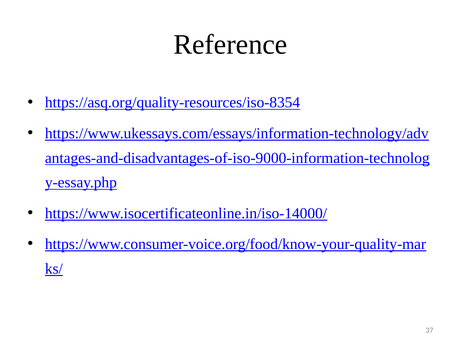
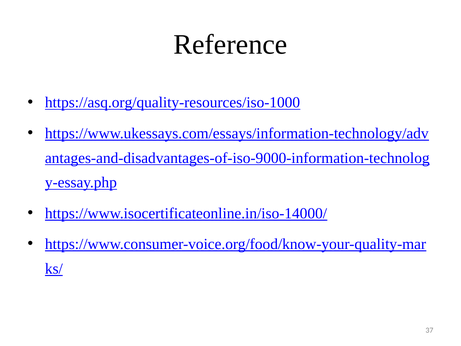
https://asq.org/quality-resources/iso-8354: https://asq.org/quality-resources/iso-8354 -> https://asq.org/quality-resources/iso-1000 (173, 102)
